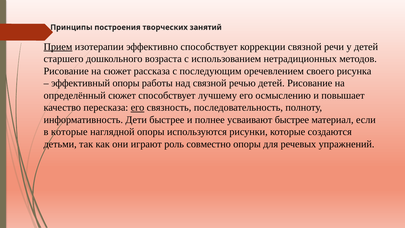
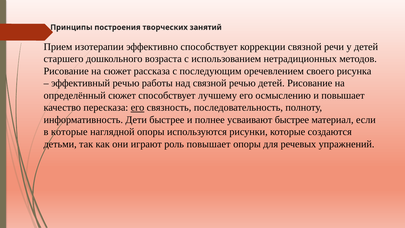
Прием underline: present -> none (58, 47)
эффективный опоры: опоры -> речью (126, 83)
роль совместно: совместно -> повышает (209, 144)
